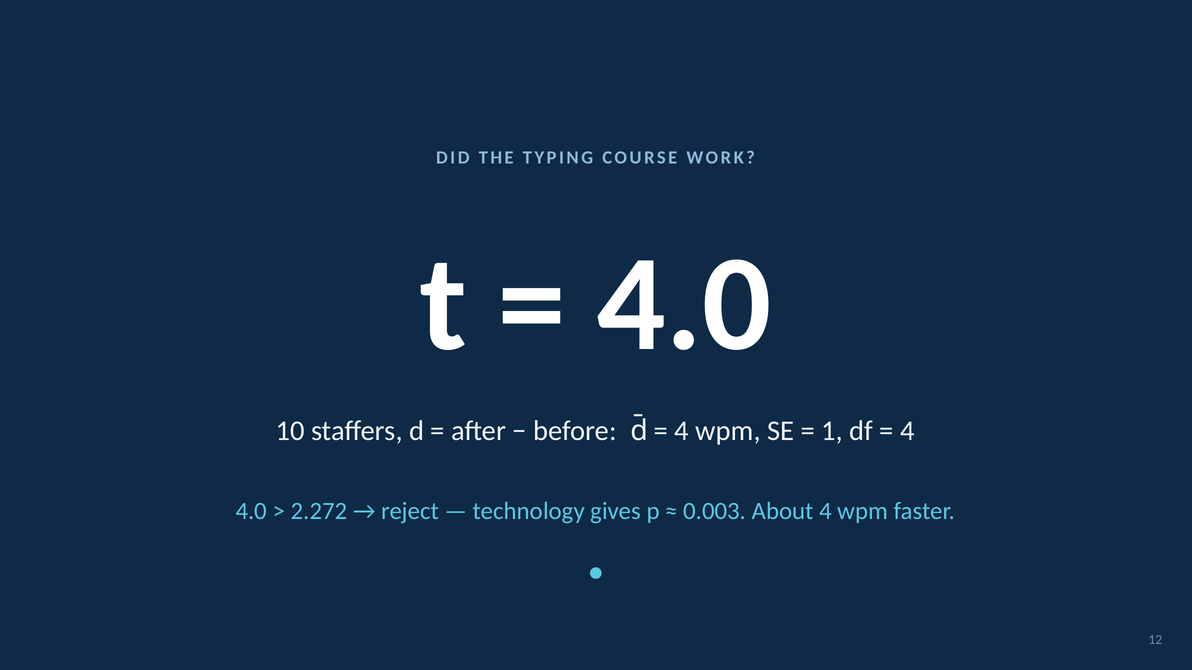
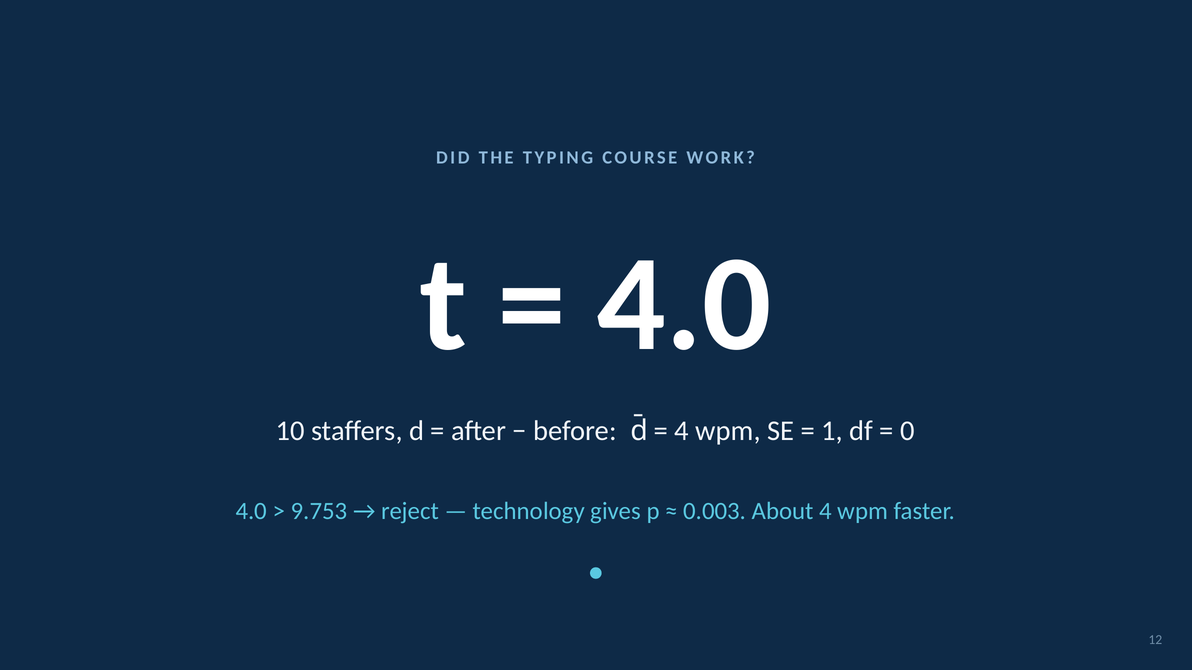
4: 4 -> 0 (907, 431)
2.272: 2.272 -> 9.753 (319, 511)
